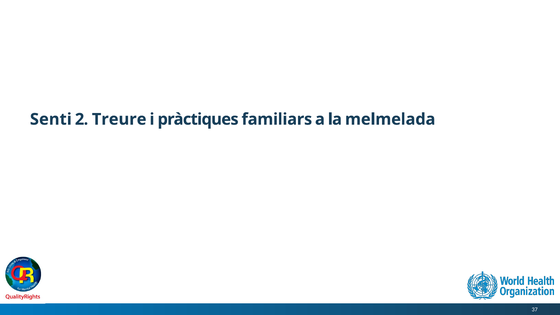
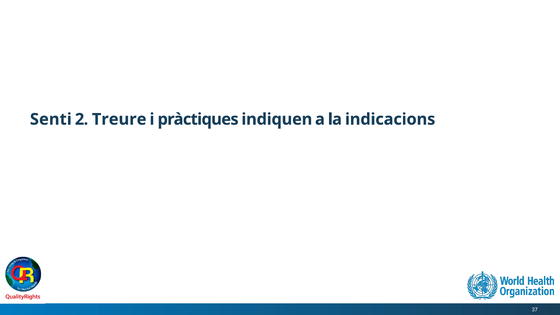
familiars: familiars -> indiquen (277, 119)
melmelada: melmelada -> indicacions (390, 119)
